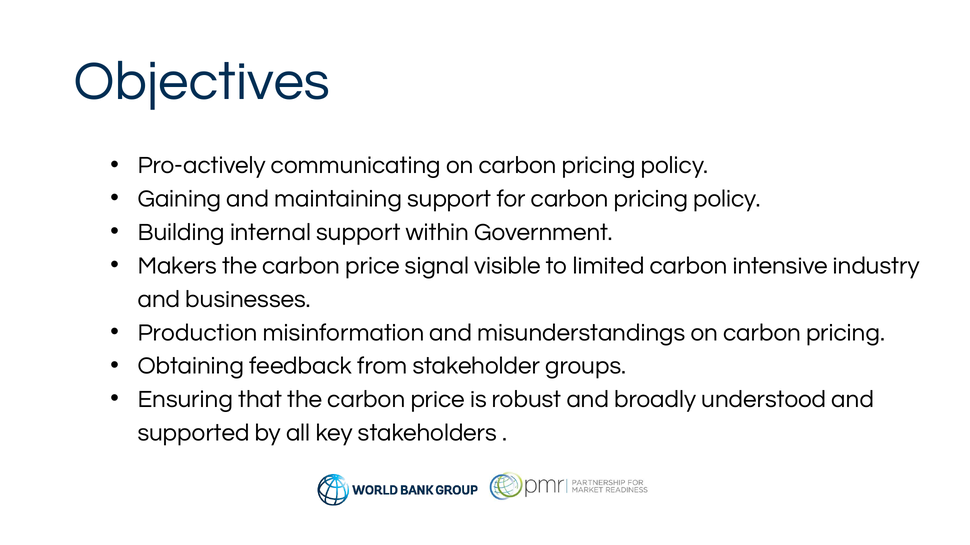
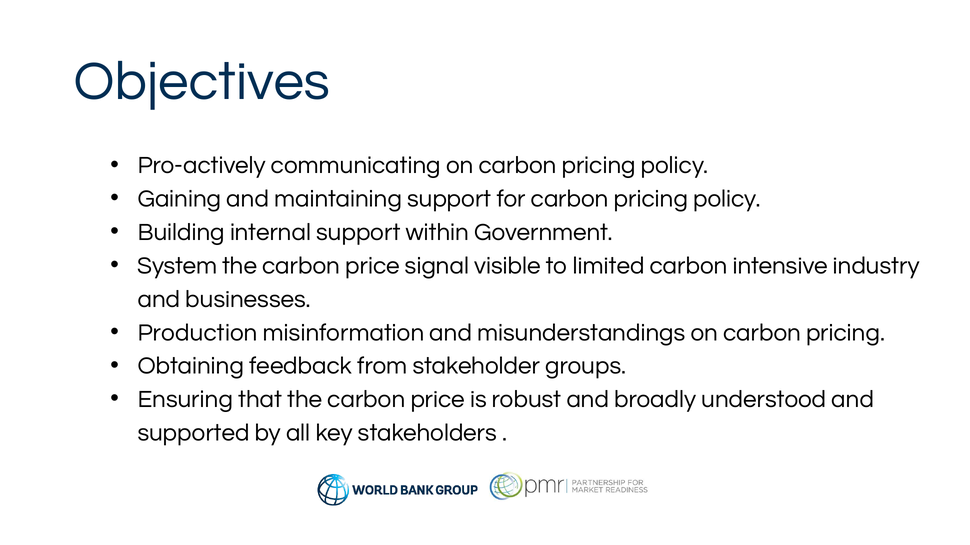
Makers: Makers -> System (177, 266)
